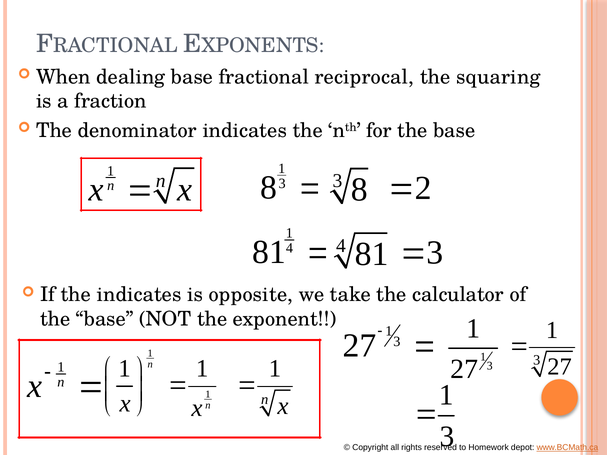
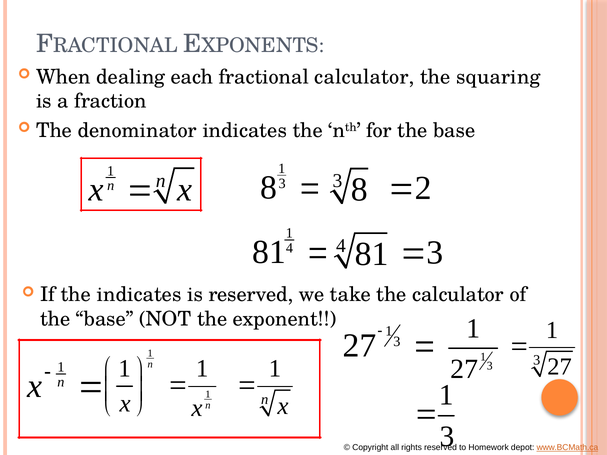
dealing base: base -> each (192, 77)
fractional reciprocal: reciprocal -> calculator (364, 77)
is opposite: opposite -> reserved (251, 295)
